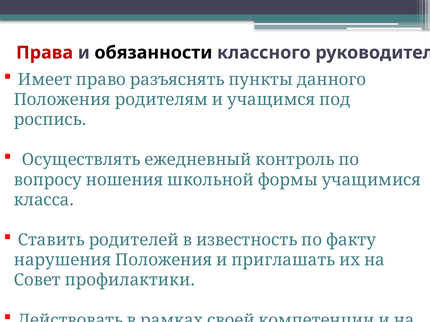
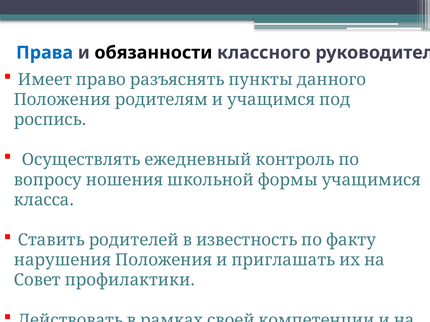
Права colour: red -> blue (45, 53)
